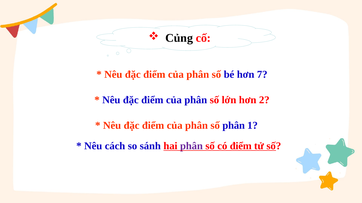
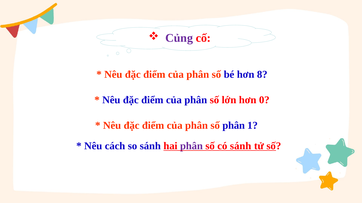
Củng colour: black -> purple (179, 38)
7: 7 -> 8 (262, 75)
2: 2 -> 0 (264, 100)
có điểm: điểm -> sánh (241, 146)
